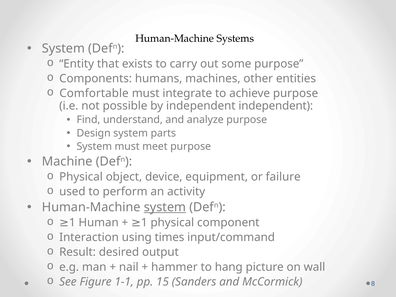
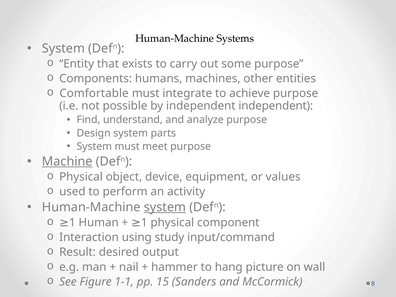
Machine underline: none -> present (67, 161)
failure: failure -> values (283, 177)
times: times -> study (169, 237)
